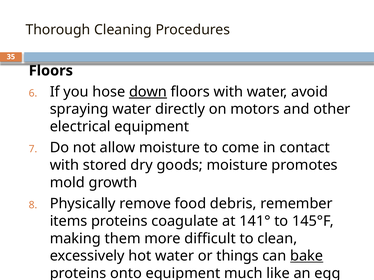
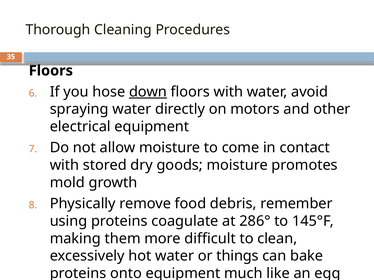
items: items -> using (69, 221)
141°: 141° -> 286° (255, 221)
bake underline: present -> none (307, 256)
